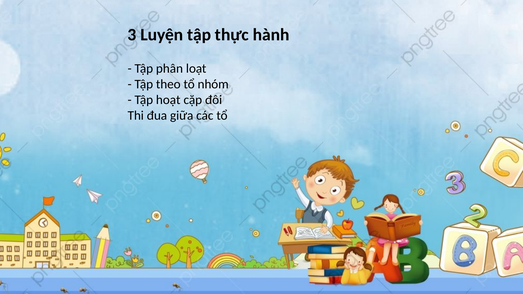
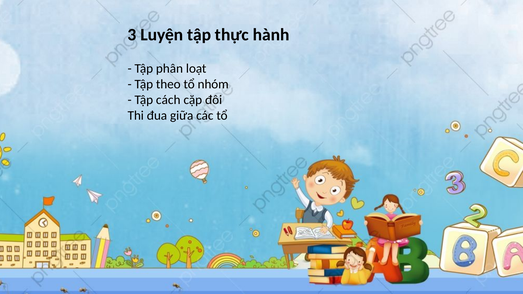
hoạt: hoạt -> cách (168, 100)
